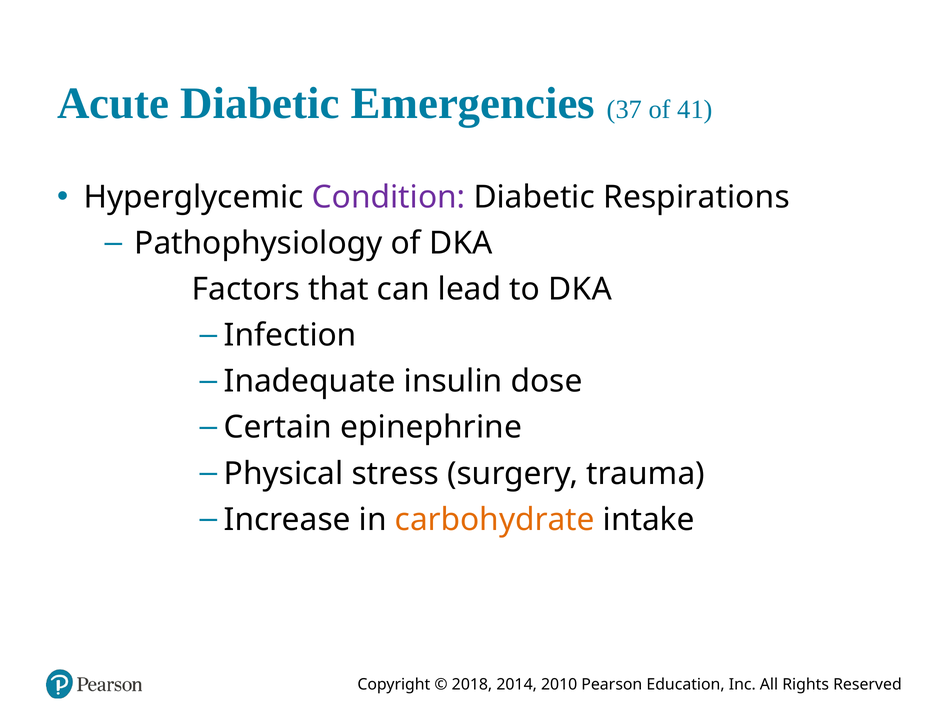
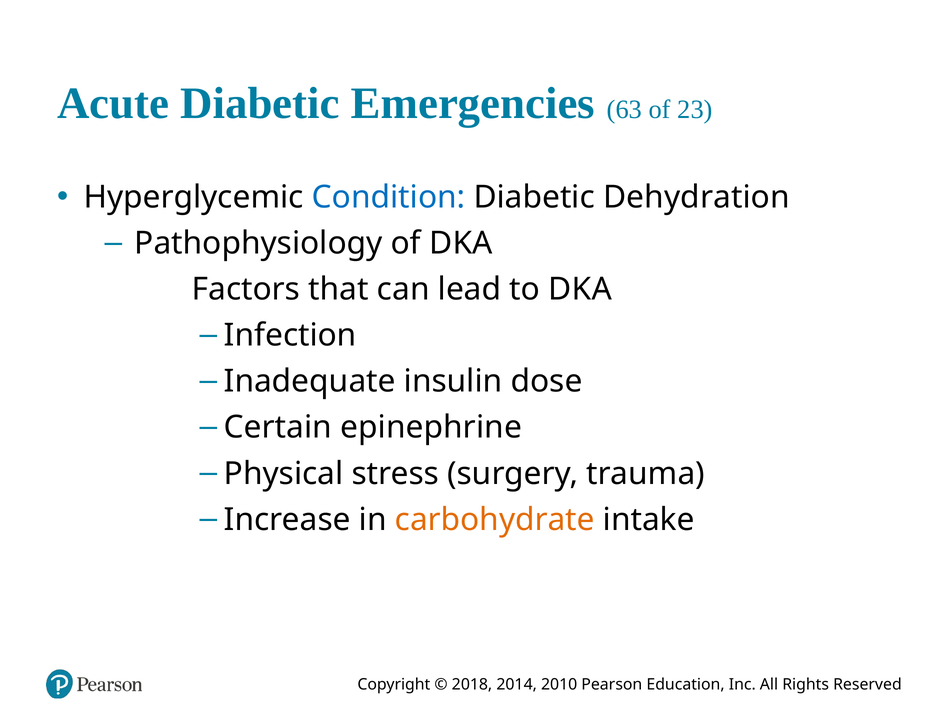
37: 37 -> 63 (625, 109)
41: 41 -> 23 (695, 109)
Condition colour: purple -> blue (389, 197)
Respirations: Respirations -> Dehydration (697, 197)
